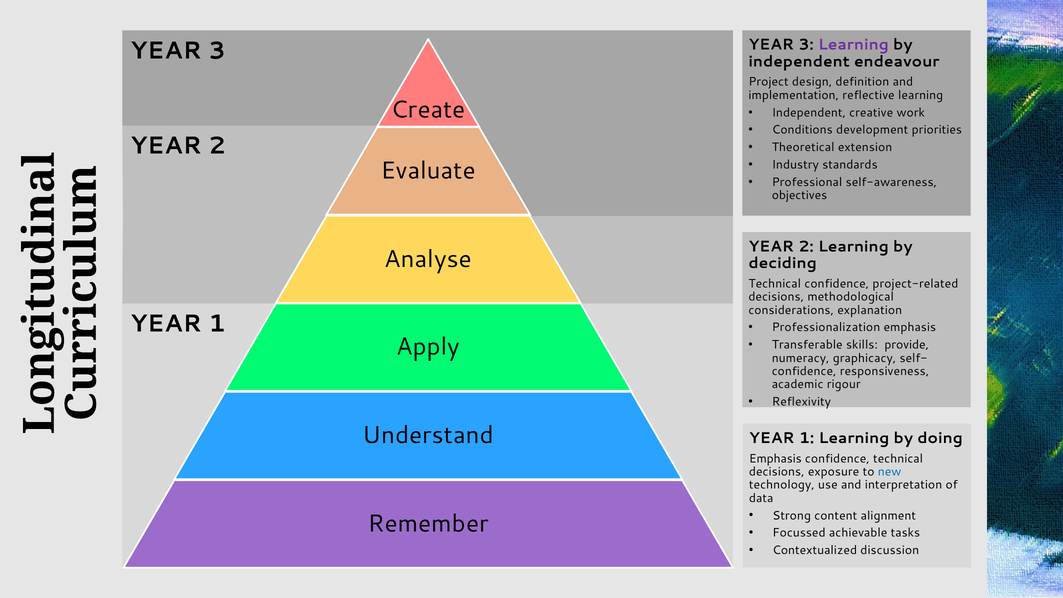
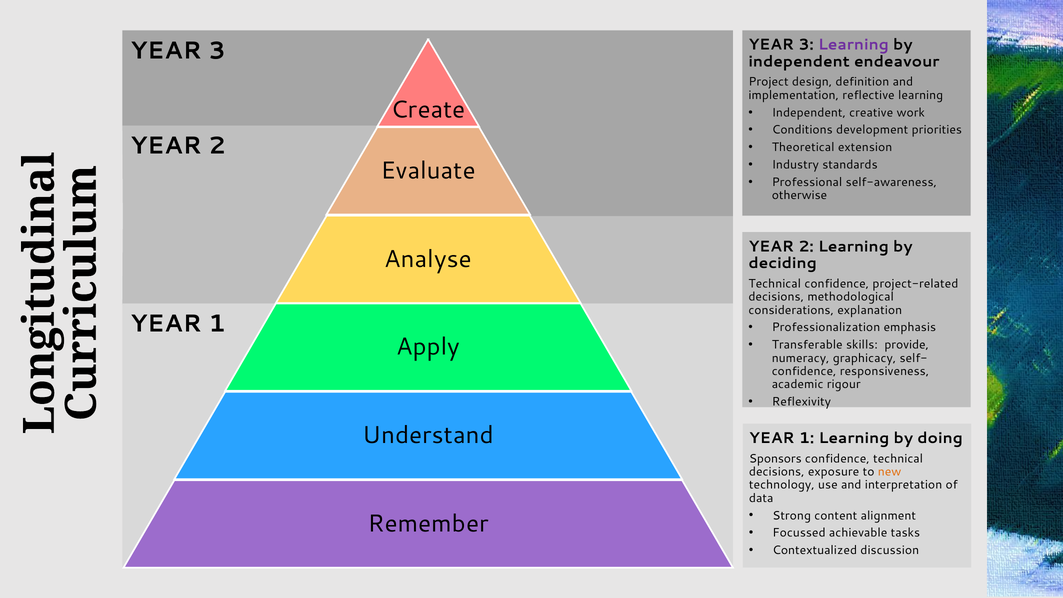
objectives: objectives -> otherwise (799, 195)
Emphasis: Emphasis -> Sponsors (775, 459)
new colour: blue -> orange (890, 472)
